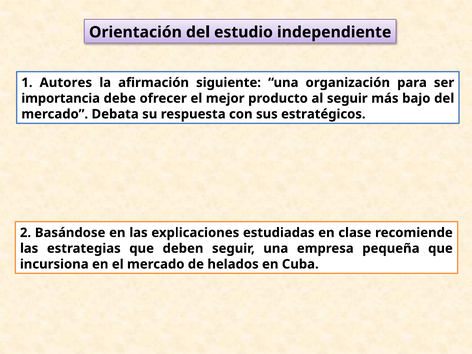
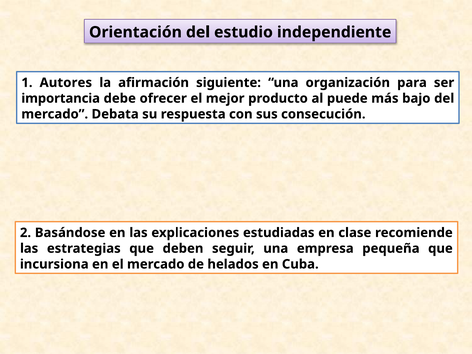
al seguir: seguir -> puede (347, 98)
estratégicos: estratégicos -> consecución (323, 114)
